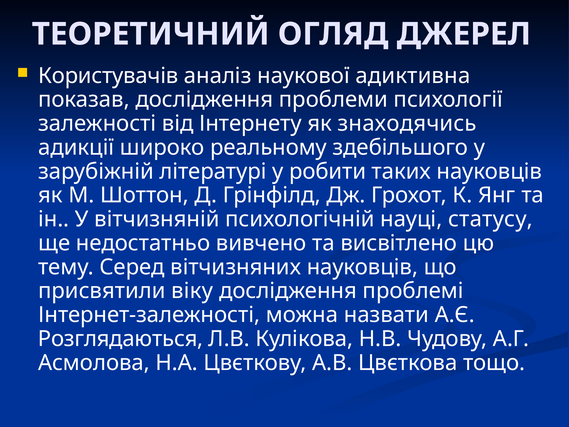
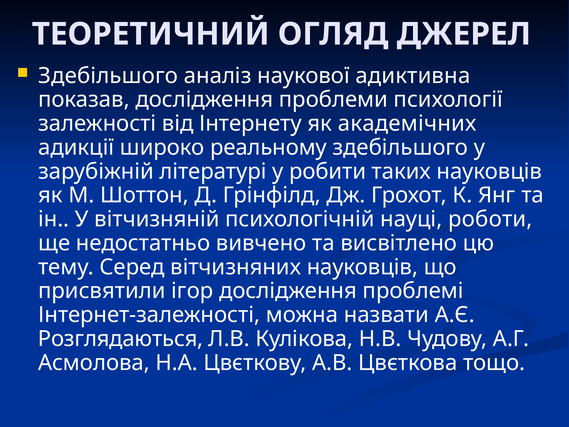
Користувачів: Користувачів -> Здебільшого (108, 76)
знаходячись: знаходячись -> академічних (407, 124)
статусу: статусу -> роботи (490, 219)
віку: віку -> ігор (192, 291)
